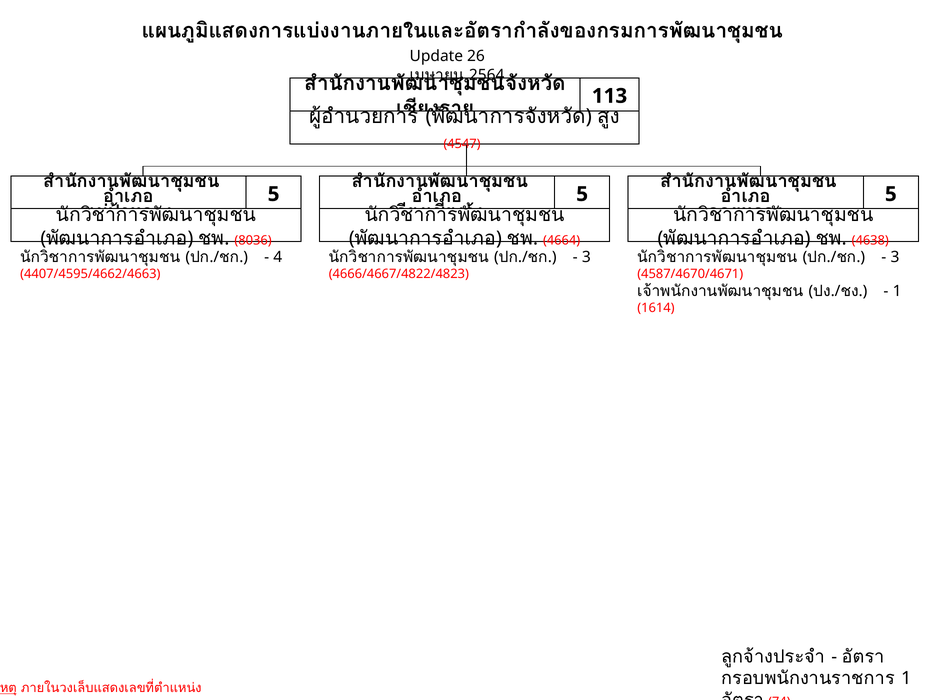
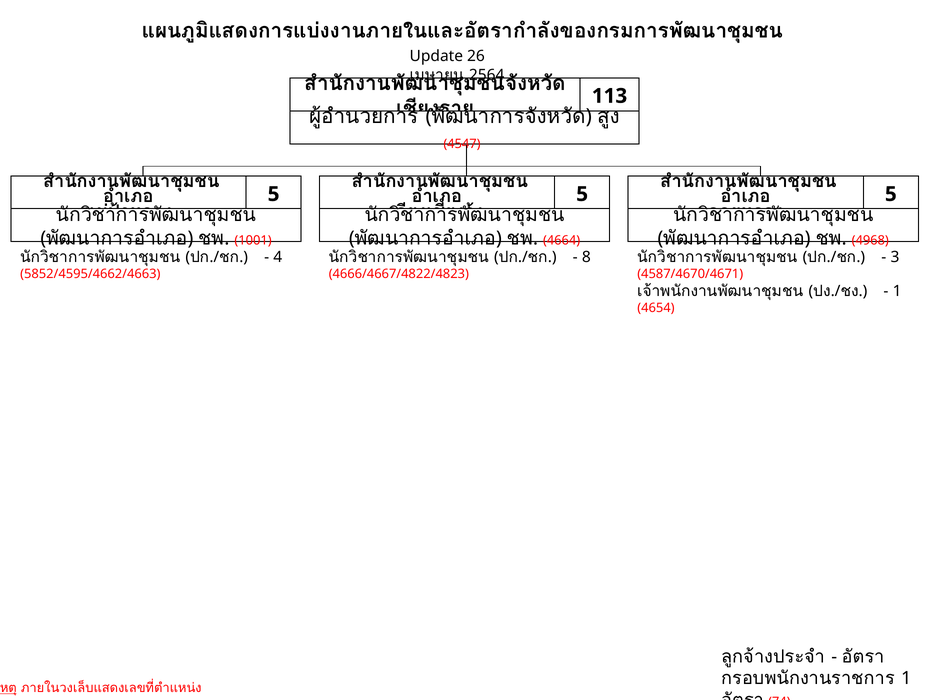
8036: 8036 -> 1001 (253, 240)
4638: 4638 -> 4968 (870, 240)
3: 3 -> 8 (586, 257)
4407/4595/4662/4663: 4407/4595/4662/4663 -> 5852/4595/4662/4663 (90, 274)
1614: 1614 -> 4654 (656, 308)
